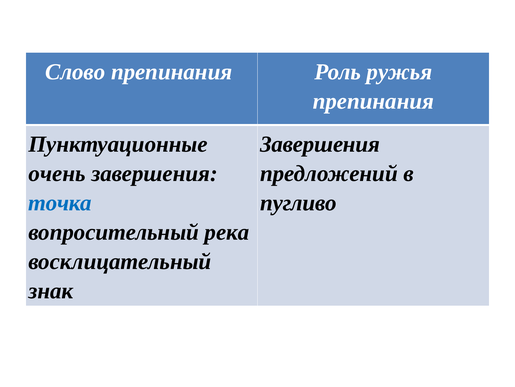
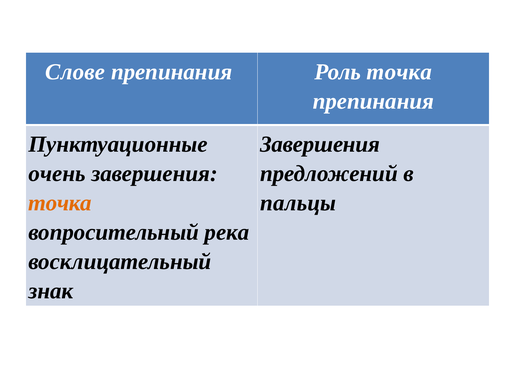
Слово: Слово -> Слове (75, 72)
Роль ружья: ружья -> точка (399, 72)
точка colour: blue -> orange (60, 203)
пугливо: пугливо -> пальцы (298, 203)
